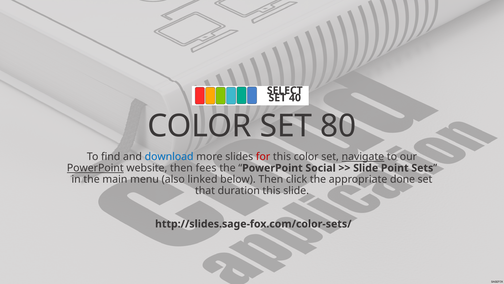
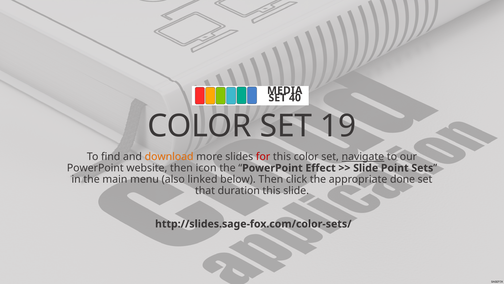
SELECT: SELECT -> MEDIA (285, 90)
80: 80 -> 19 (338, 126)
download colour: blue -> orange (169, 156)
PowerPoint underline: present -> none (95, 168)
fees: fees -> icon (206, 168)
Social: Social -> Effect (321, 168)
